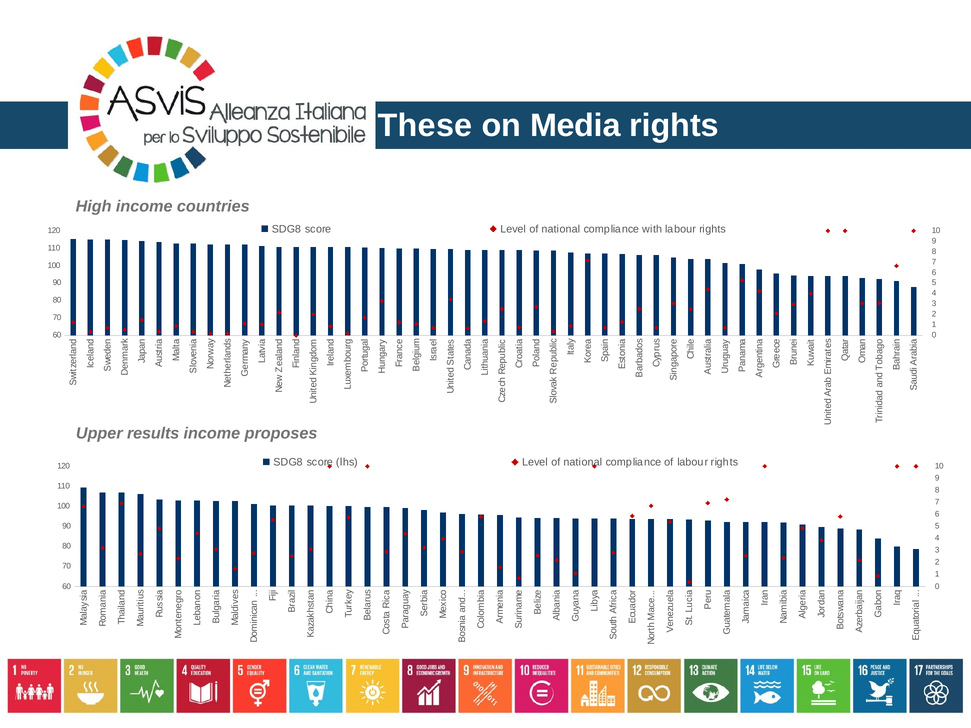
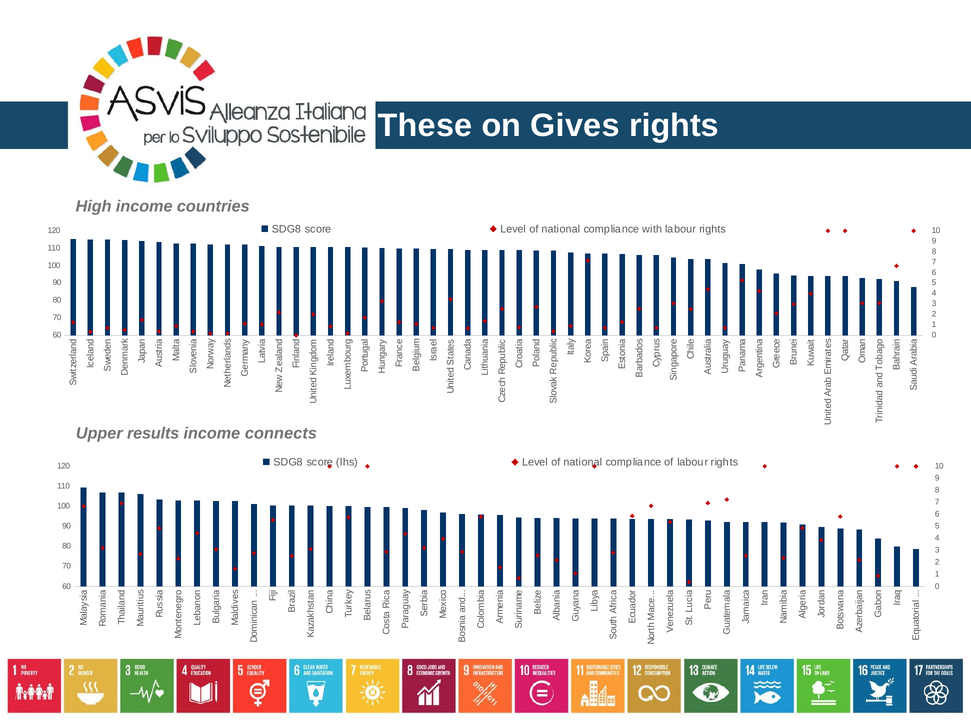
Media: Media -> Gives (575, 126)
proposes: proposes -> connects (281, 434)
